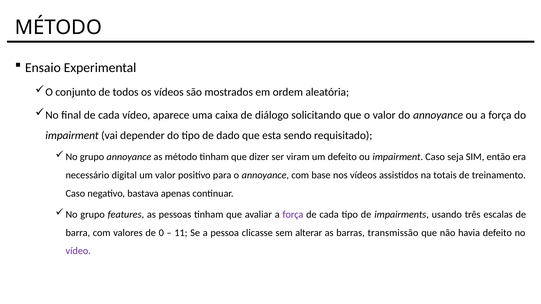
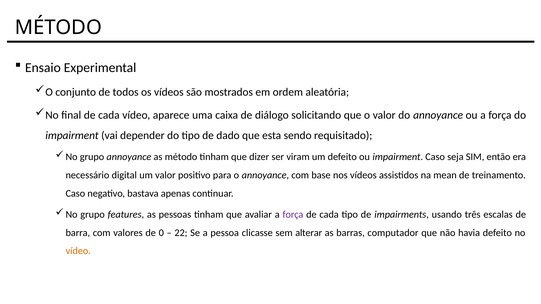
totais: totais -> mean (445, 175)
11: 11 -> 22 (181, 233)
transmissão: transmissão -> computador (393, 233)
vídeo colour: purple -> orange (78, 251)
